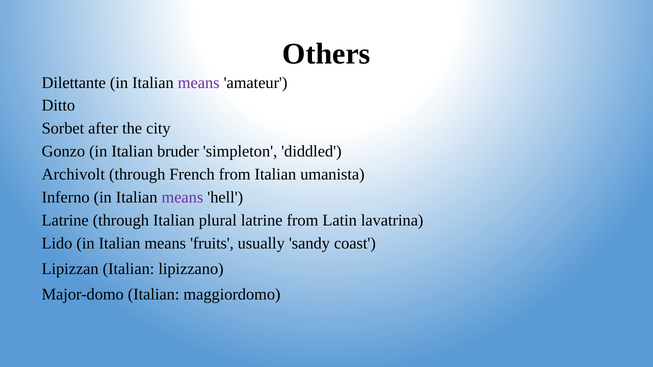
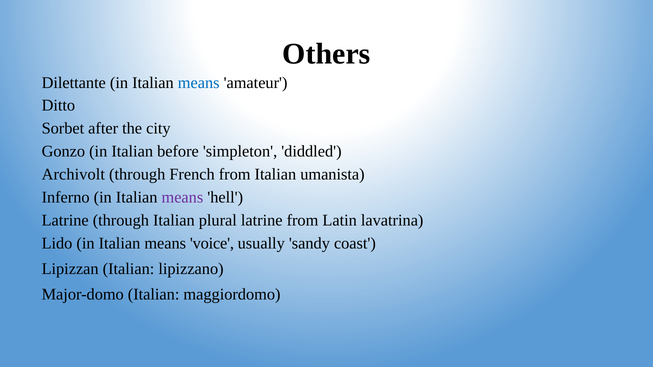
means colour: purple -> blue (199, 83)
bruder: bruder -> before (178, 152)
fruits: fruits -> voice (212, 243)
